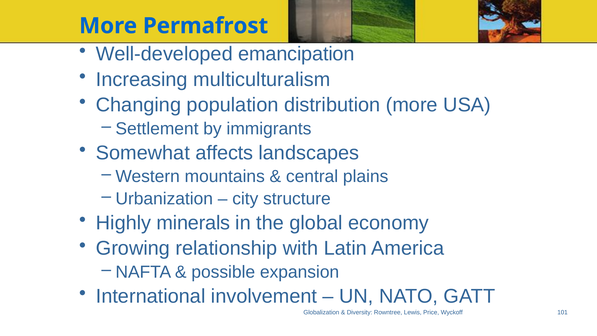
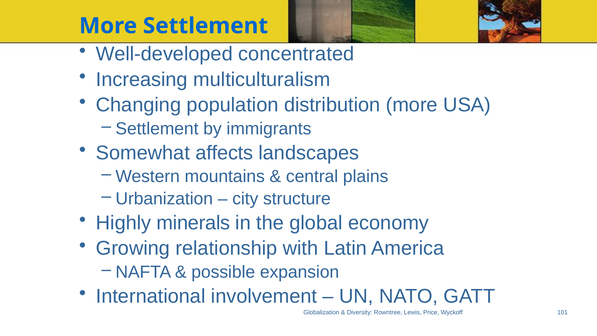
More Permafrost: Permafrost -> Settlement (205, 26)
emancipation: emancipation -> concentrated (296, 54)
